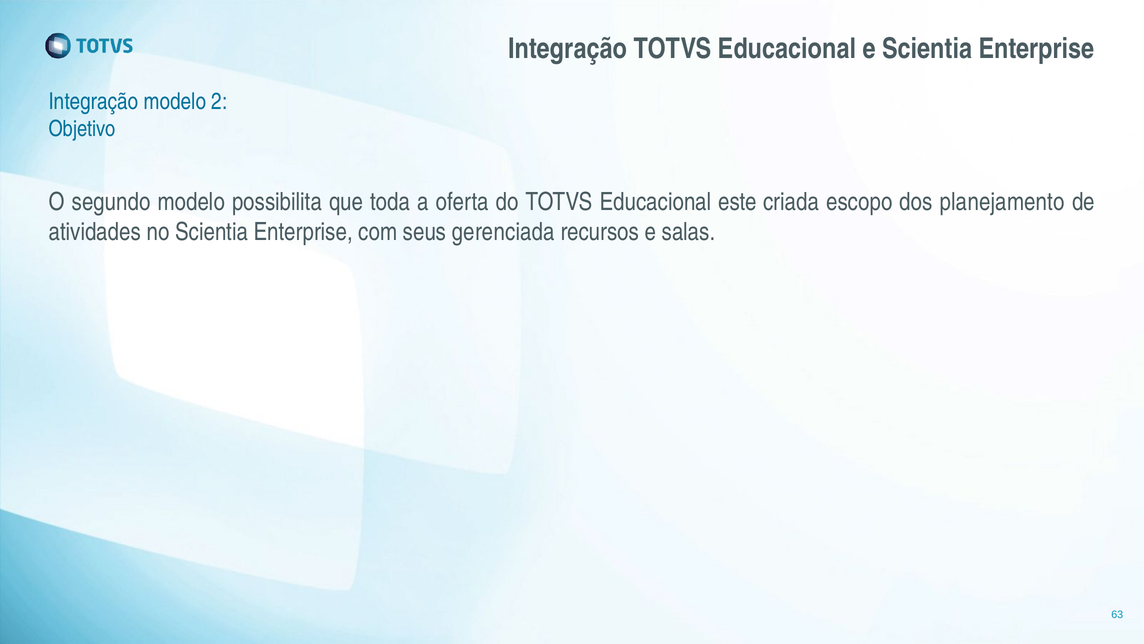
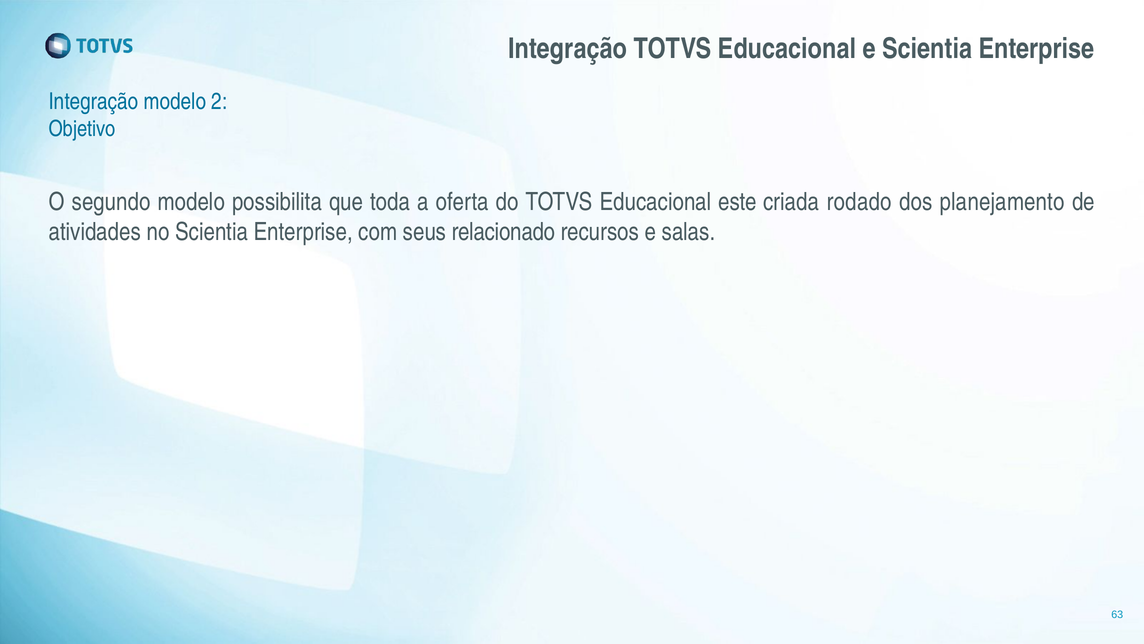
escopo: escopo -> rodado (859, 202)
gerenciada: gerenciada -> relacionado (504, 232)
